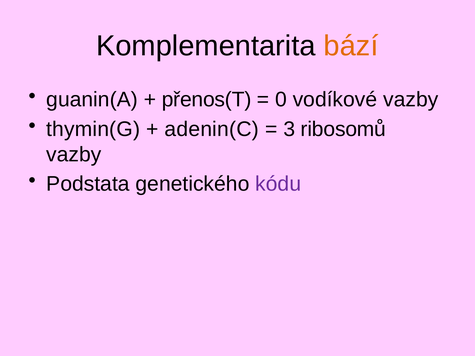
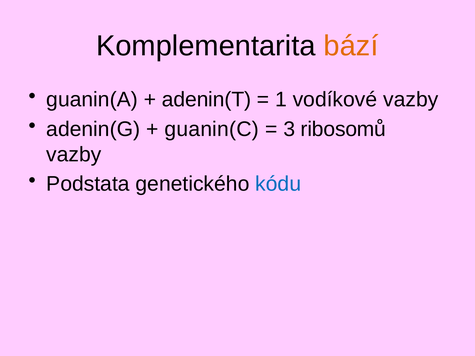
přenos(T: přenos(T -> adenin(T (207, 100)
0: 0 -> 1 (281, 100)
thymin(G: thymin(G -> adenin(G (93, 129)
adenin(C: adenin(C -> guanin(C (212, 129)
kódu colour: purple -> blue (278, 184)
